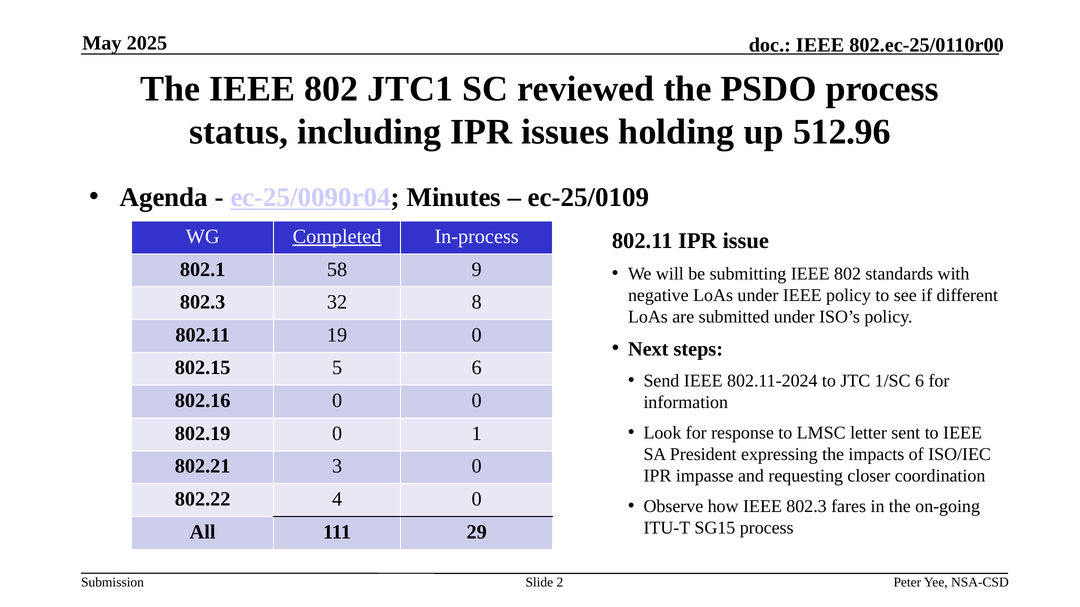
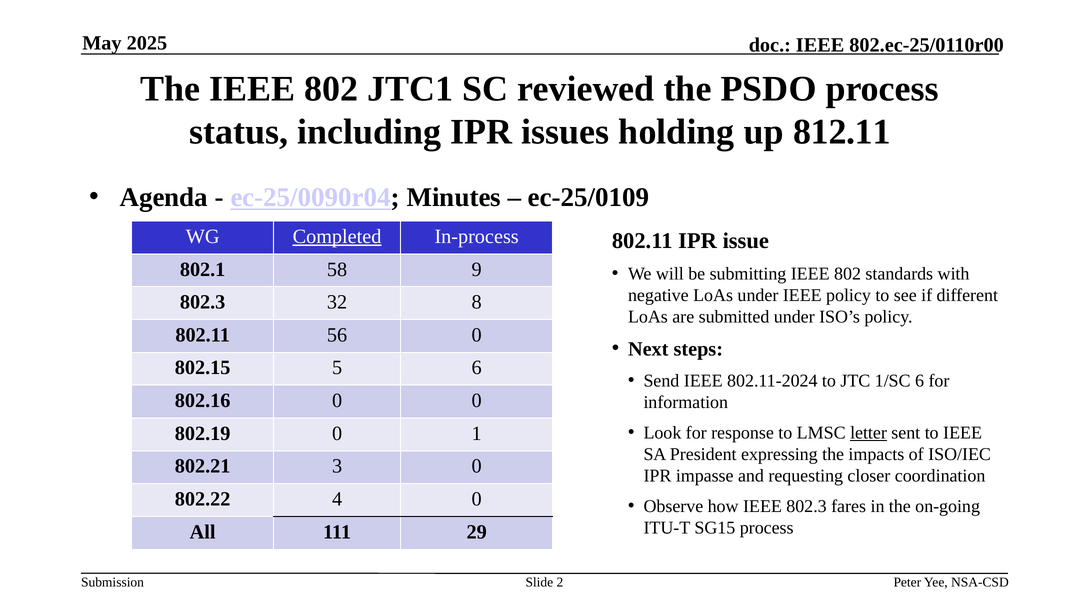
512.96: 512.96 -> 812.11 (842, 132)
19: 19 -> 56 (337, 335)
letter underline: none -> present (869, 433)
